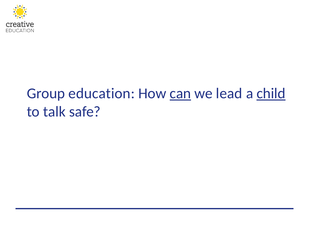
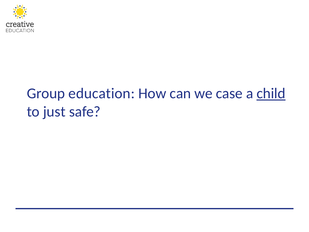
can underline: present -> none (180, 93)
lead: lead -> case (229, 93)
talk: talk -> just (54, 111)
